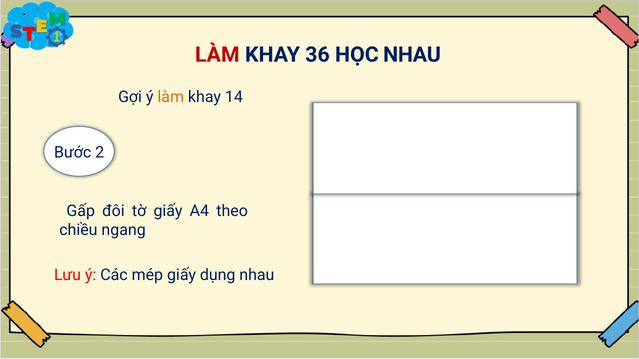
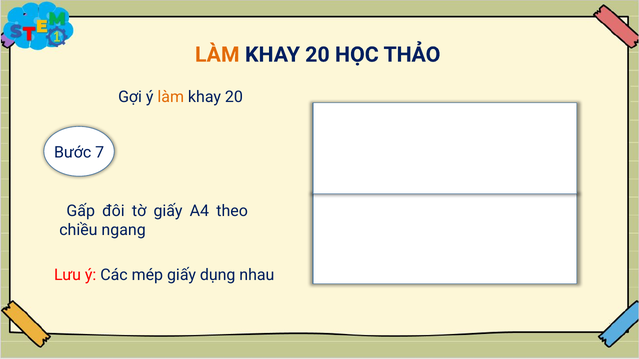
LÀM colour: red -> orange (217, 55)
36: 36 -> 20 (317, 55)
HỌC NHAU: NHAU -> THẢO (412, 55)
14: 14 -> 20 (234, 97)
2: 2 -> 7 (100, 152)
